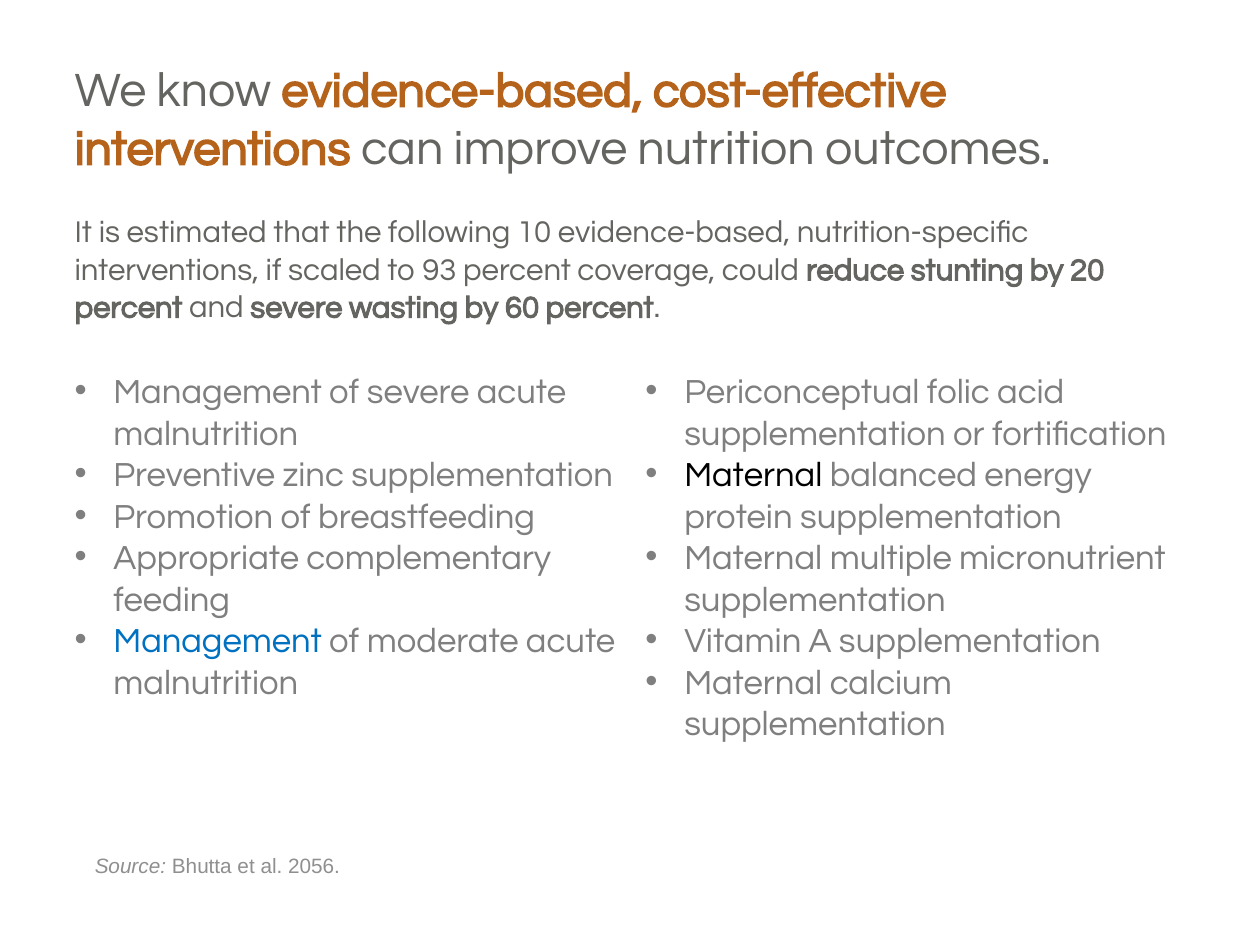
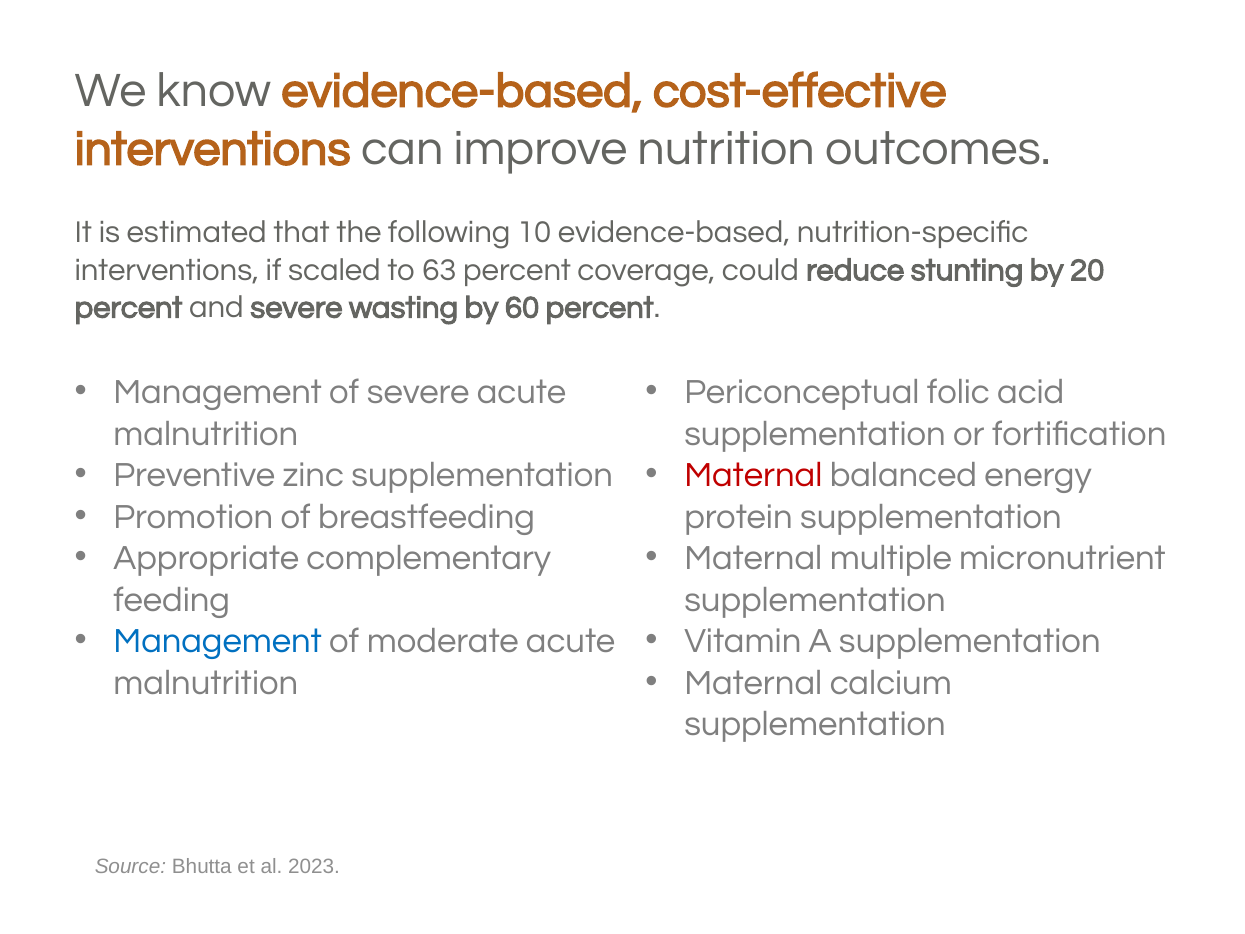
93: 93 -> 63 (439, 270)
Maternal colour: black -> red (753, 475)
2056: 2056 -> 2023 (314, 866)
